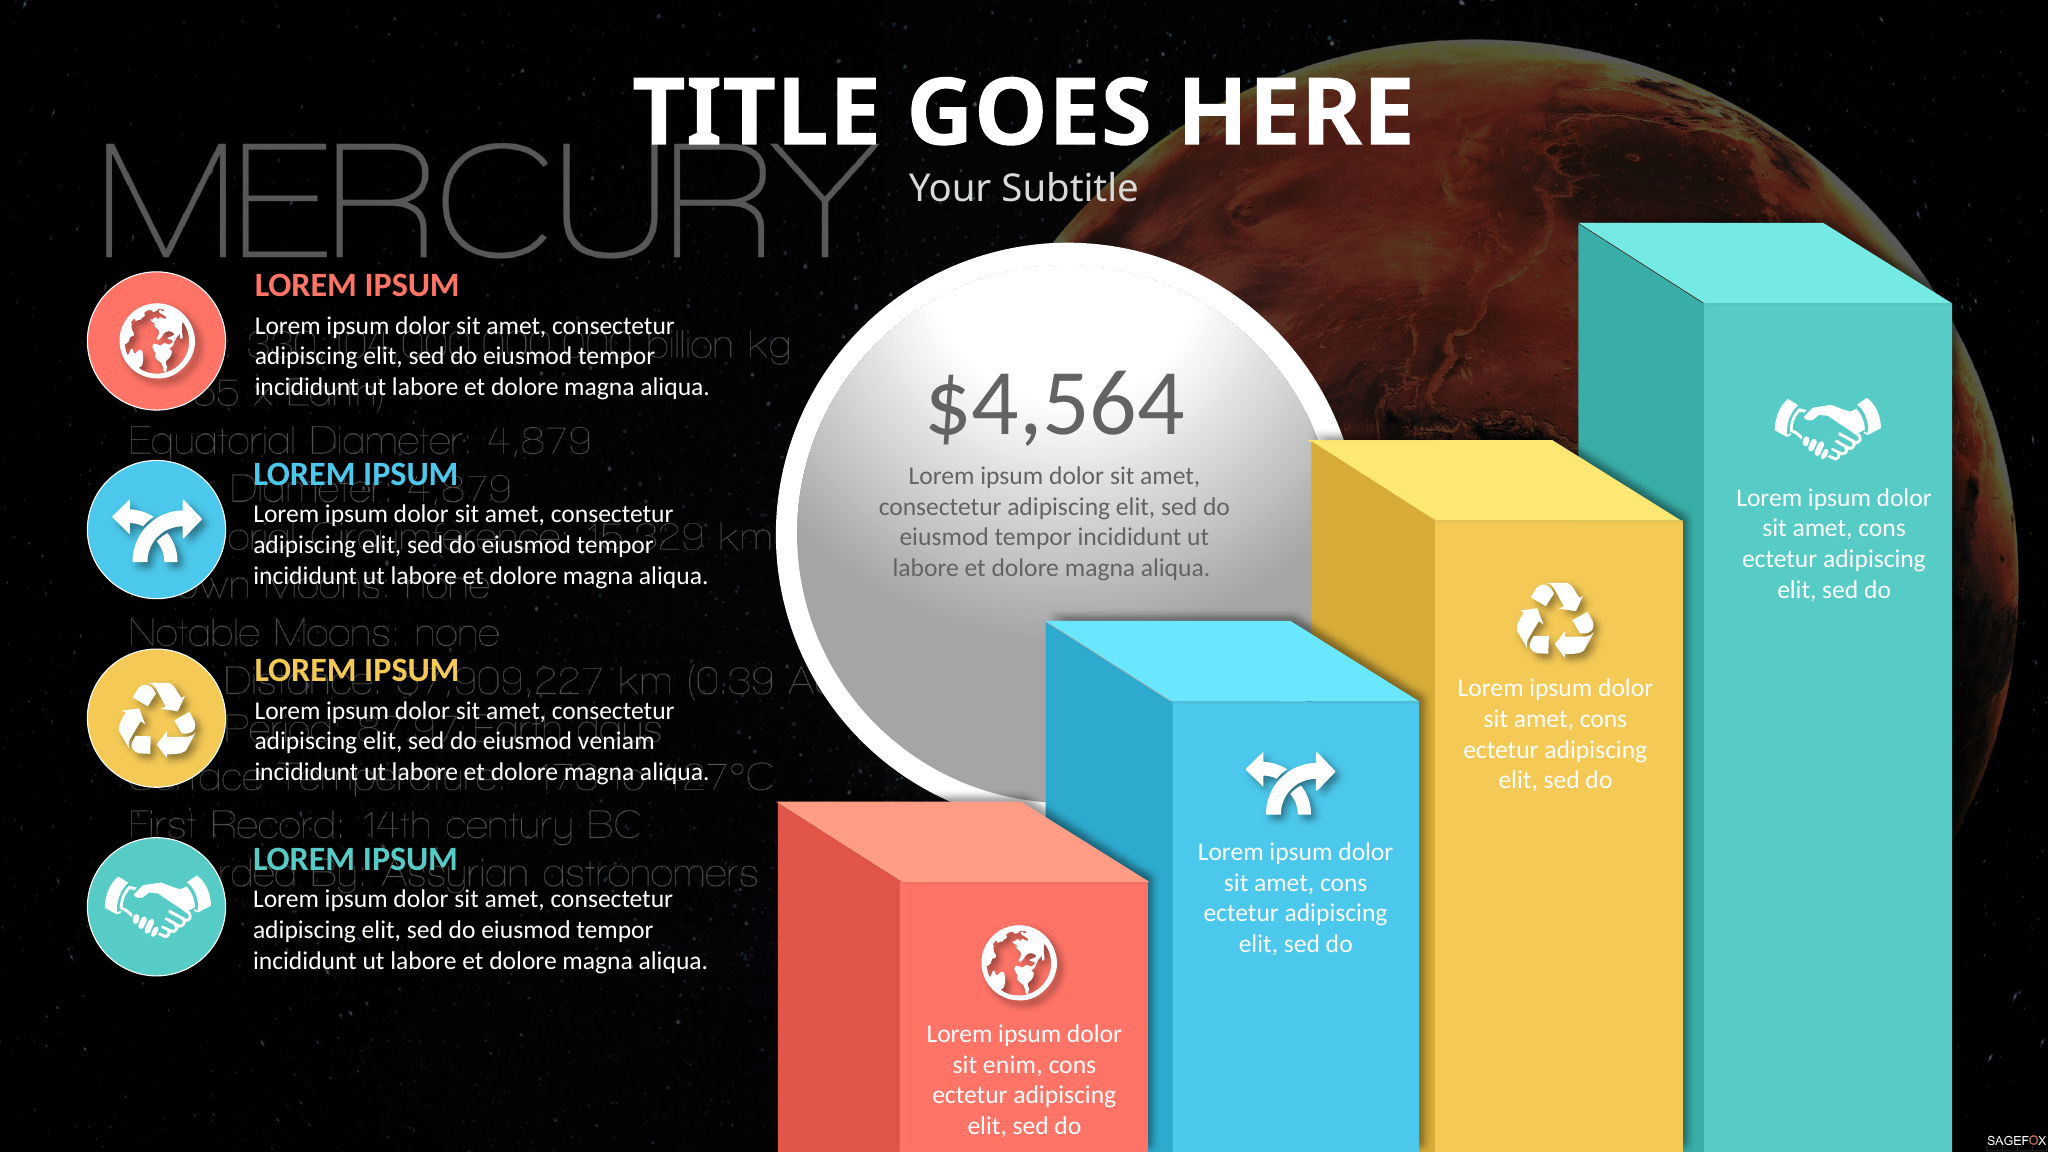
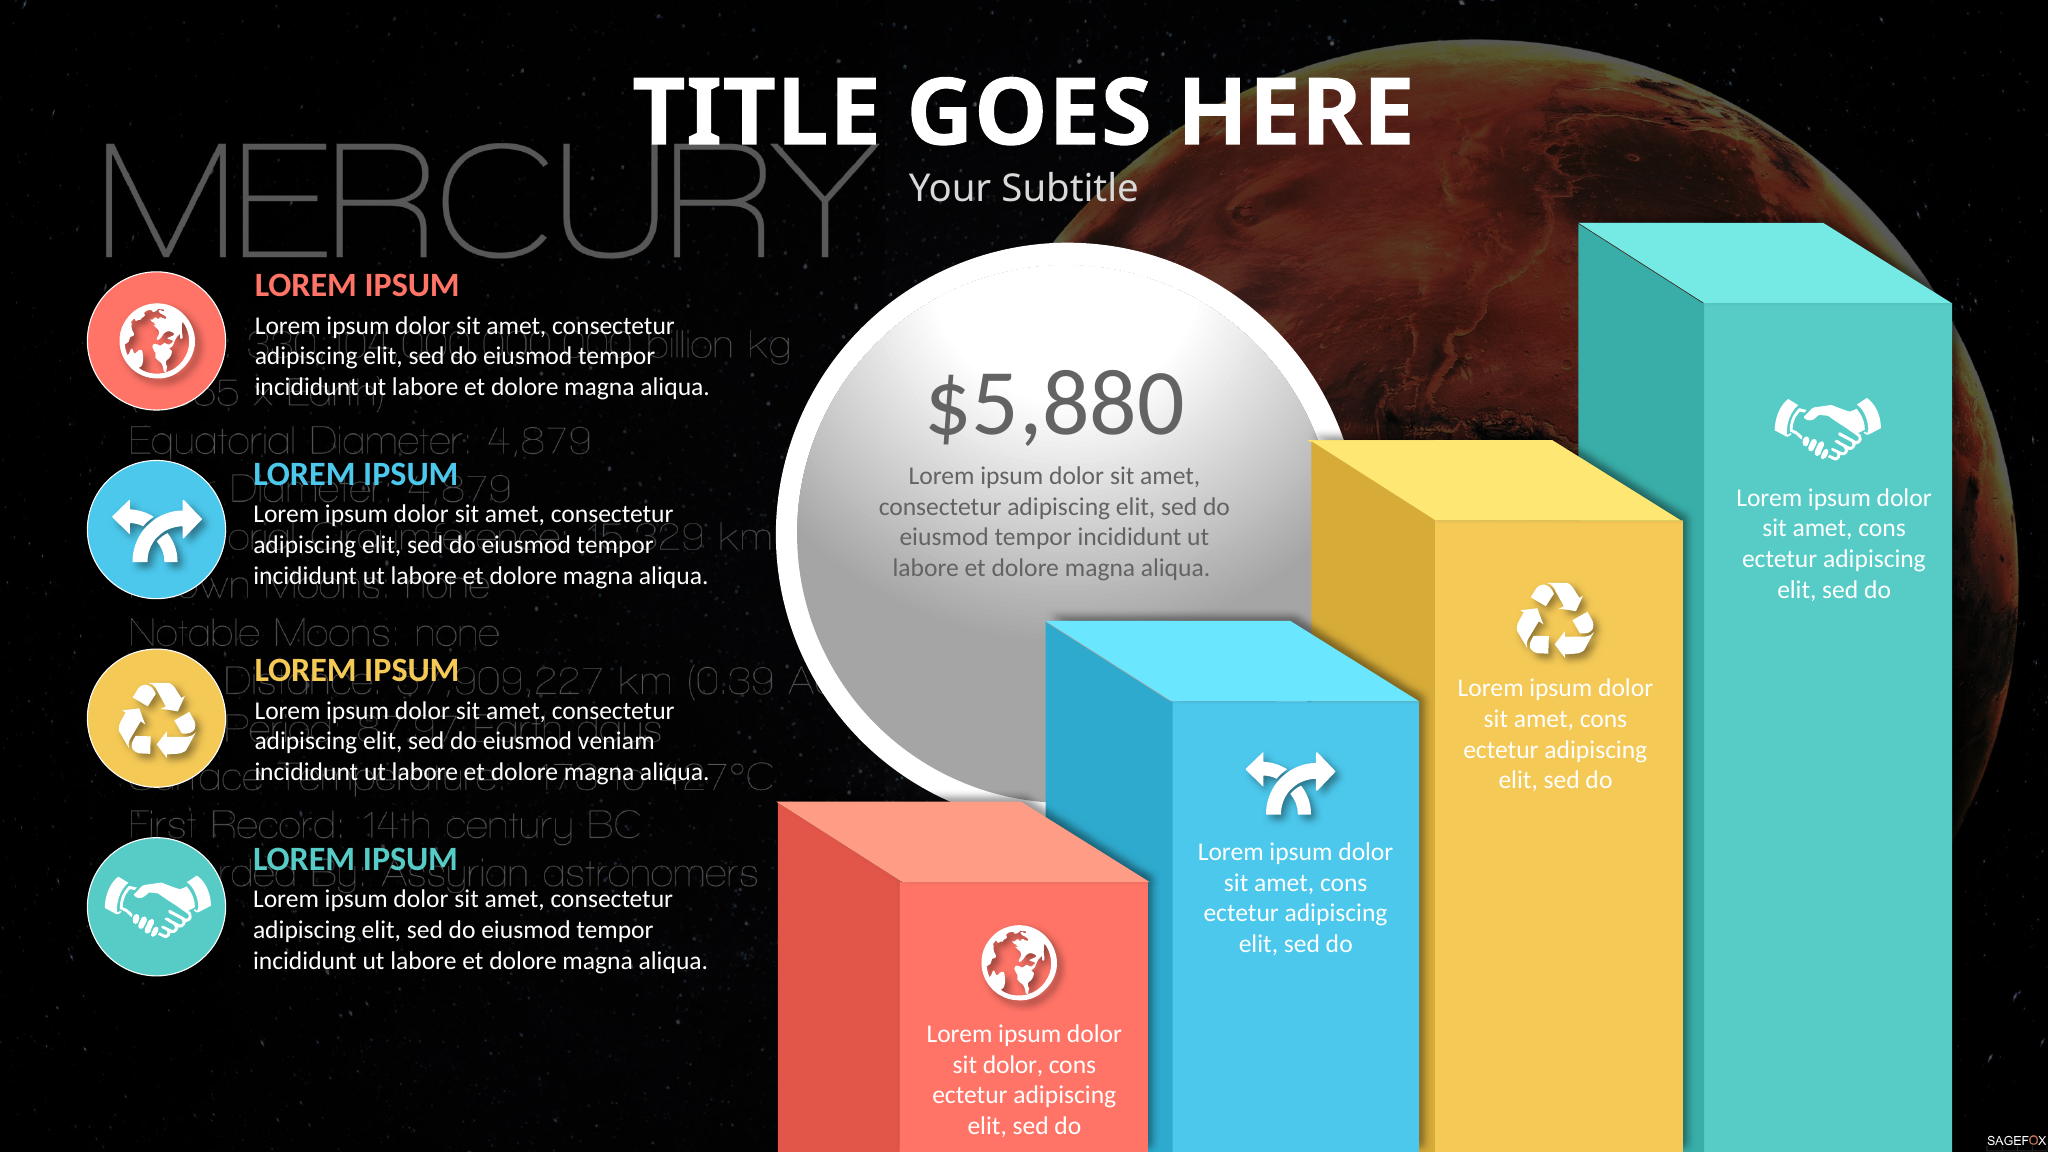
$4,564: $4,564 -> $5,880 (1055, 404)
sit enim: enim -> dolor (1013, 1065)
